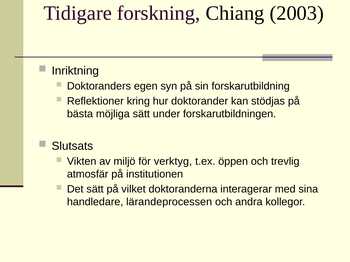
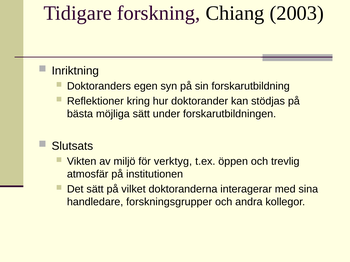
lärandeprocessen: lärandeprocessen -> forskningsgrupper (169, 202)
